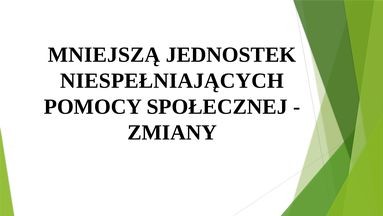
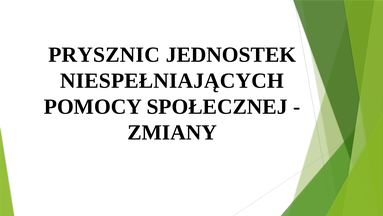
MNIEJSZĄ: MNIEJSZĄ -> PRYSZNIC (104, 55)
